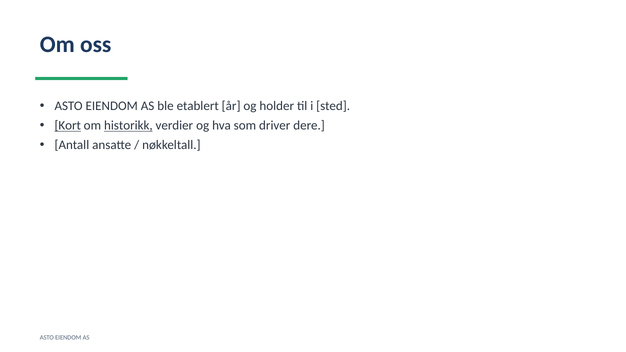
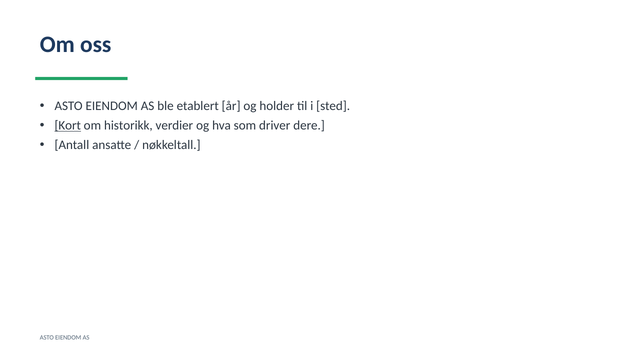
historikk underline: present -> none (128, 126)
